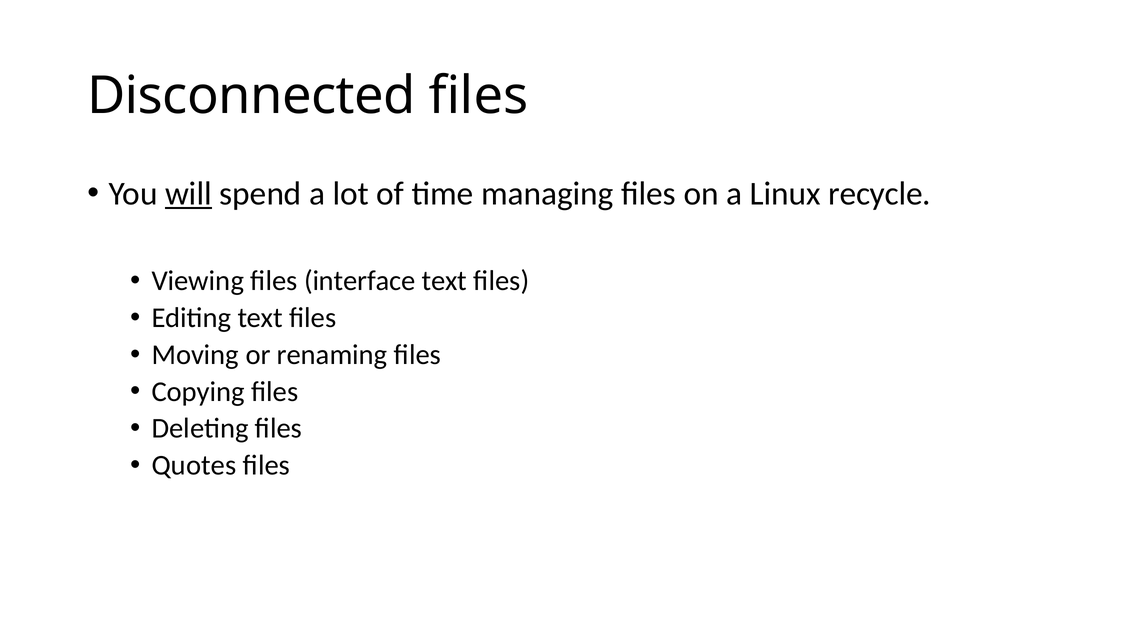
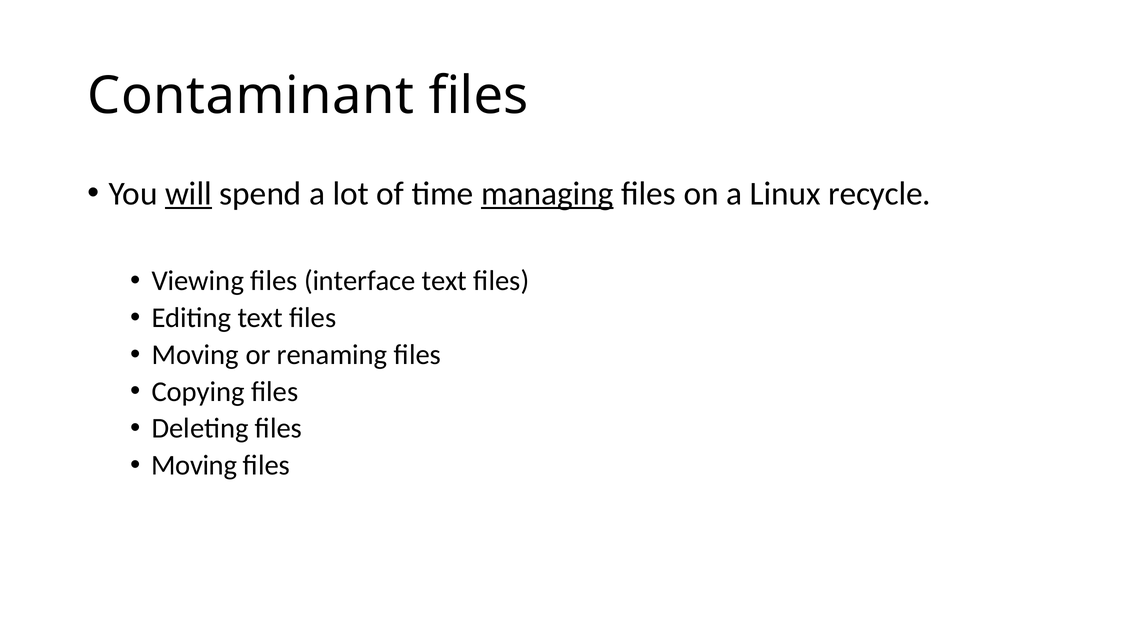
Disconnected: Disconnected -> Contaminant (251, 96)
managing underline: none -> present (547, 194)
Quotes: Quotes -> Moving (194, 465)
